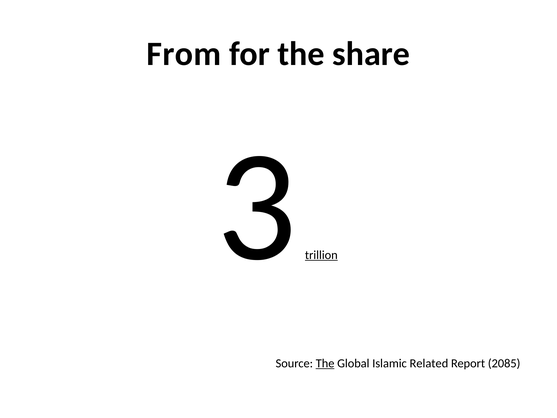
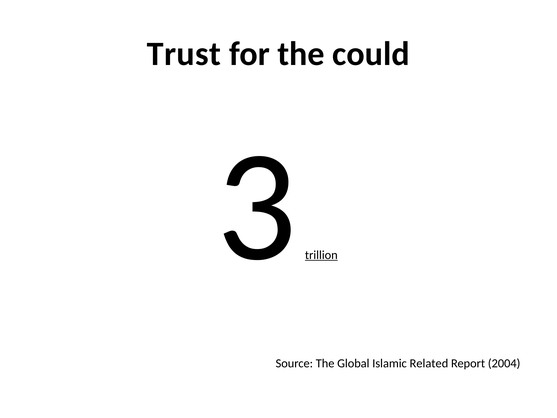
From: From -> Trust (184, 54)
share: share -> could (371, 54)
The underline: present -> none (325, 363)
2085: 2085 -> 2004 (504, 363)
